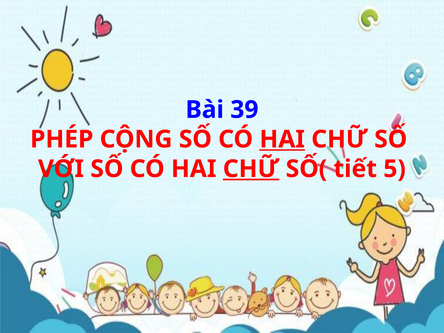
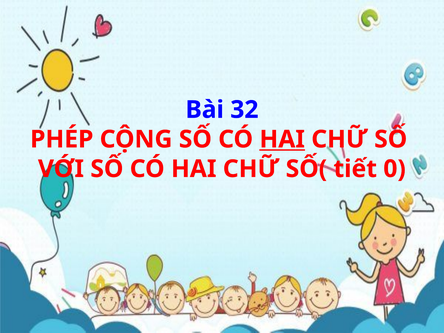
39: 39 -> 32 (244, 110)
CHỮ underline: present -> none (251, 169)
5: 5 -> 0 (395, 169)
